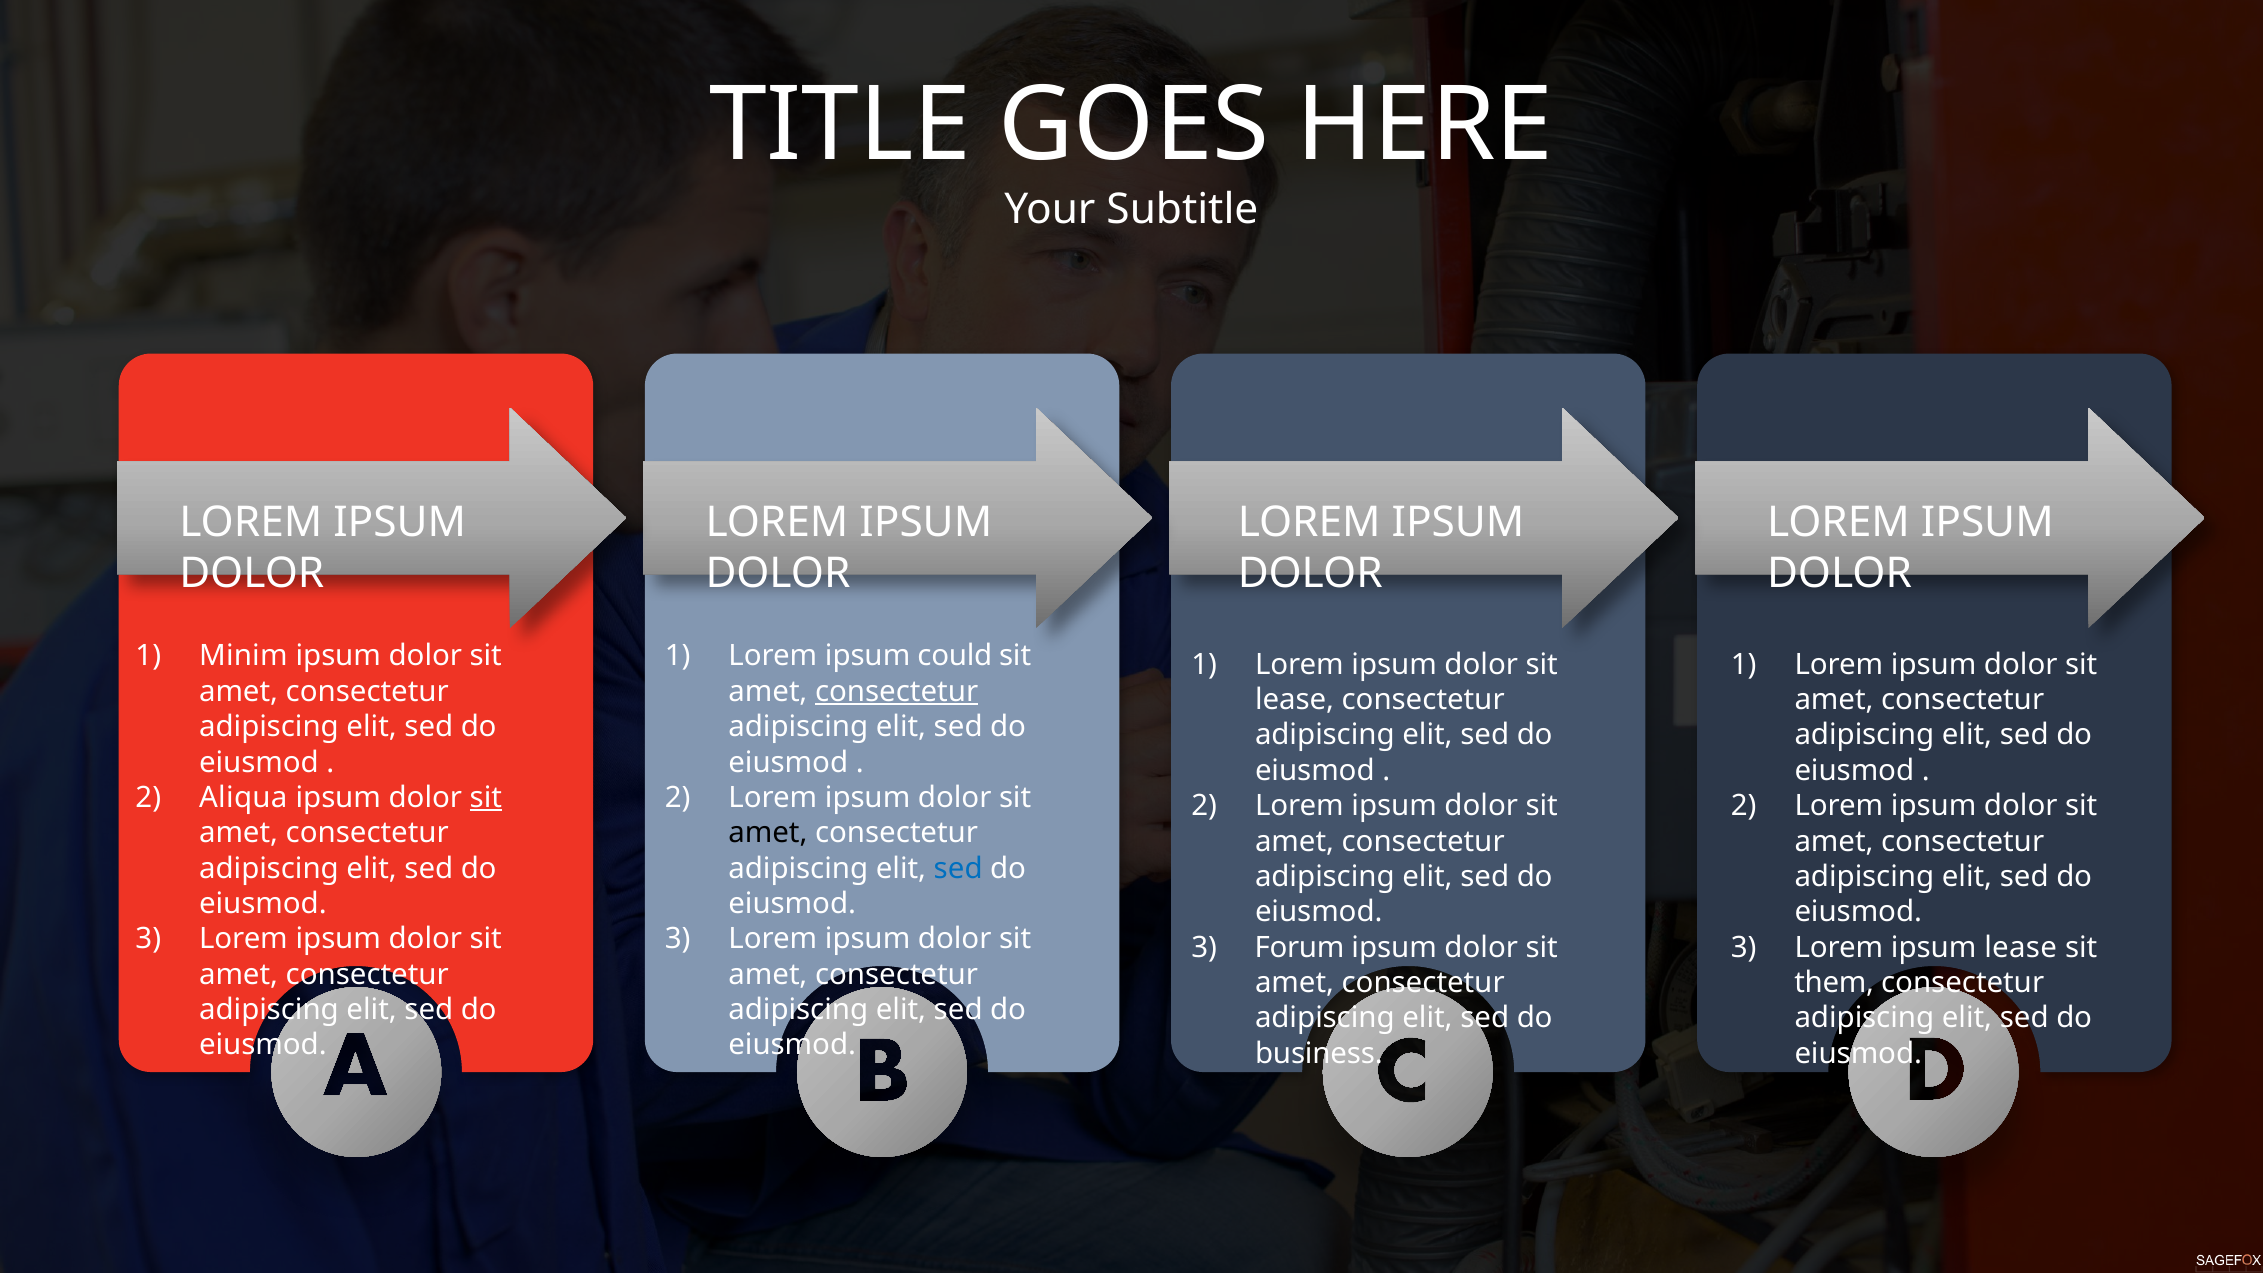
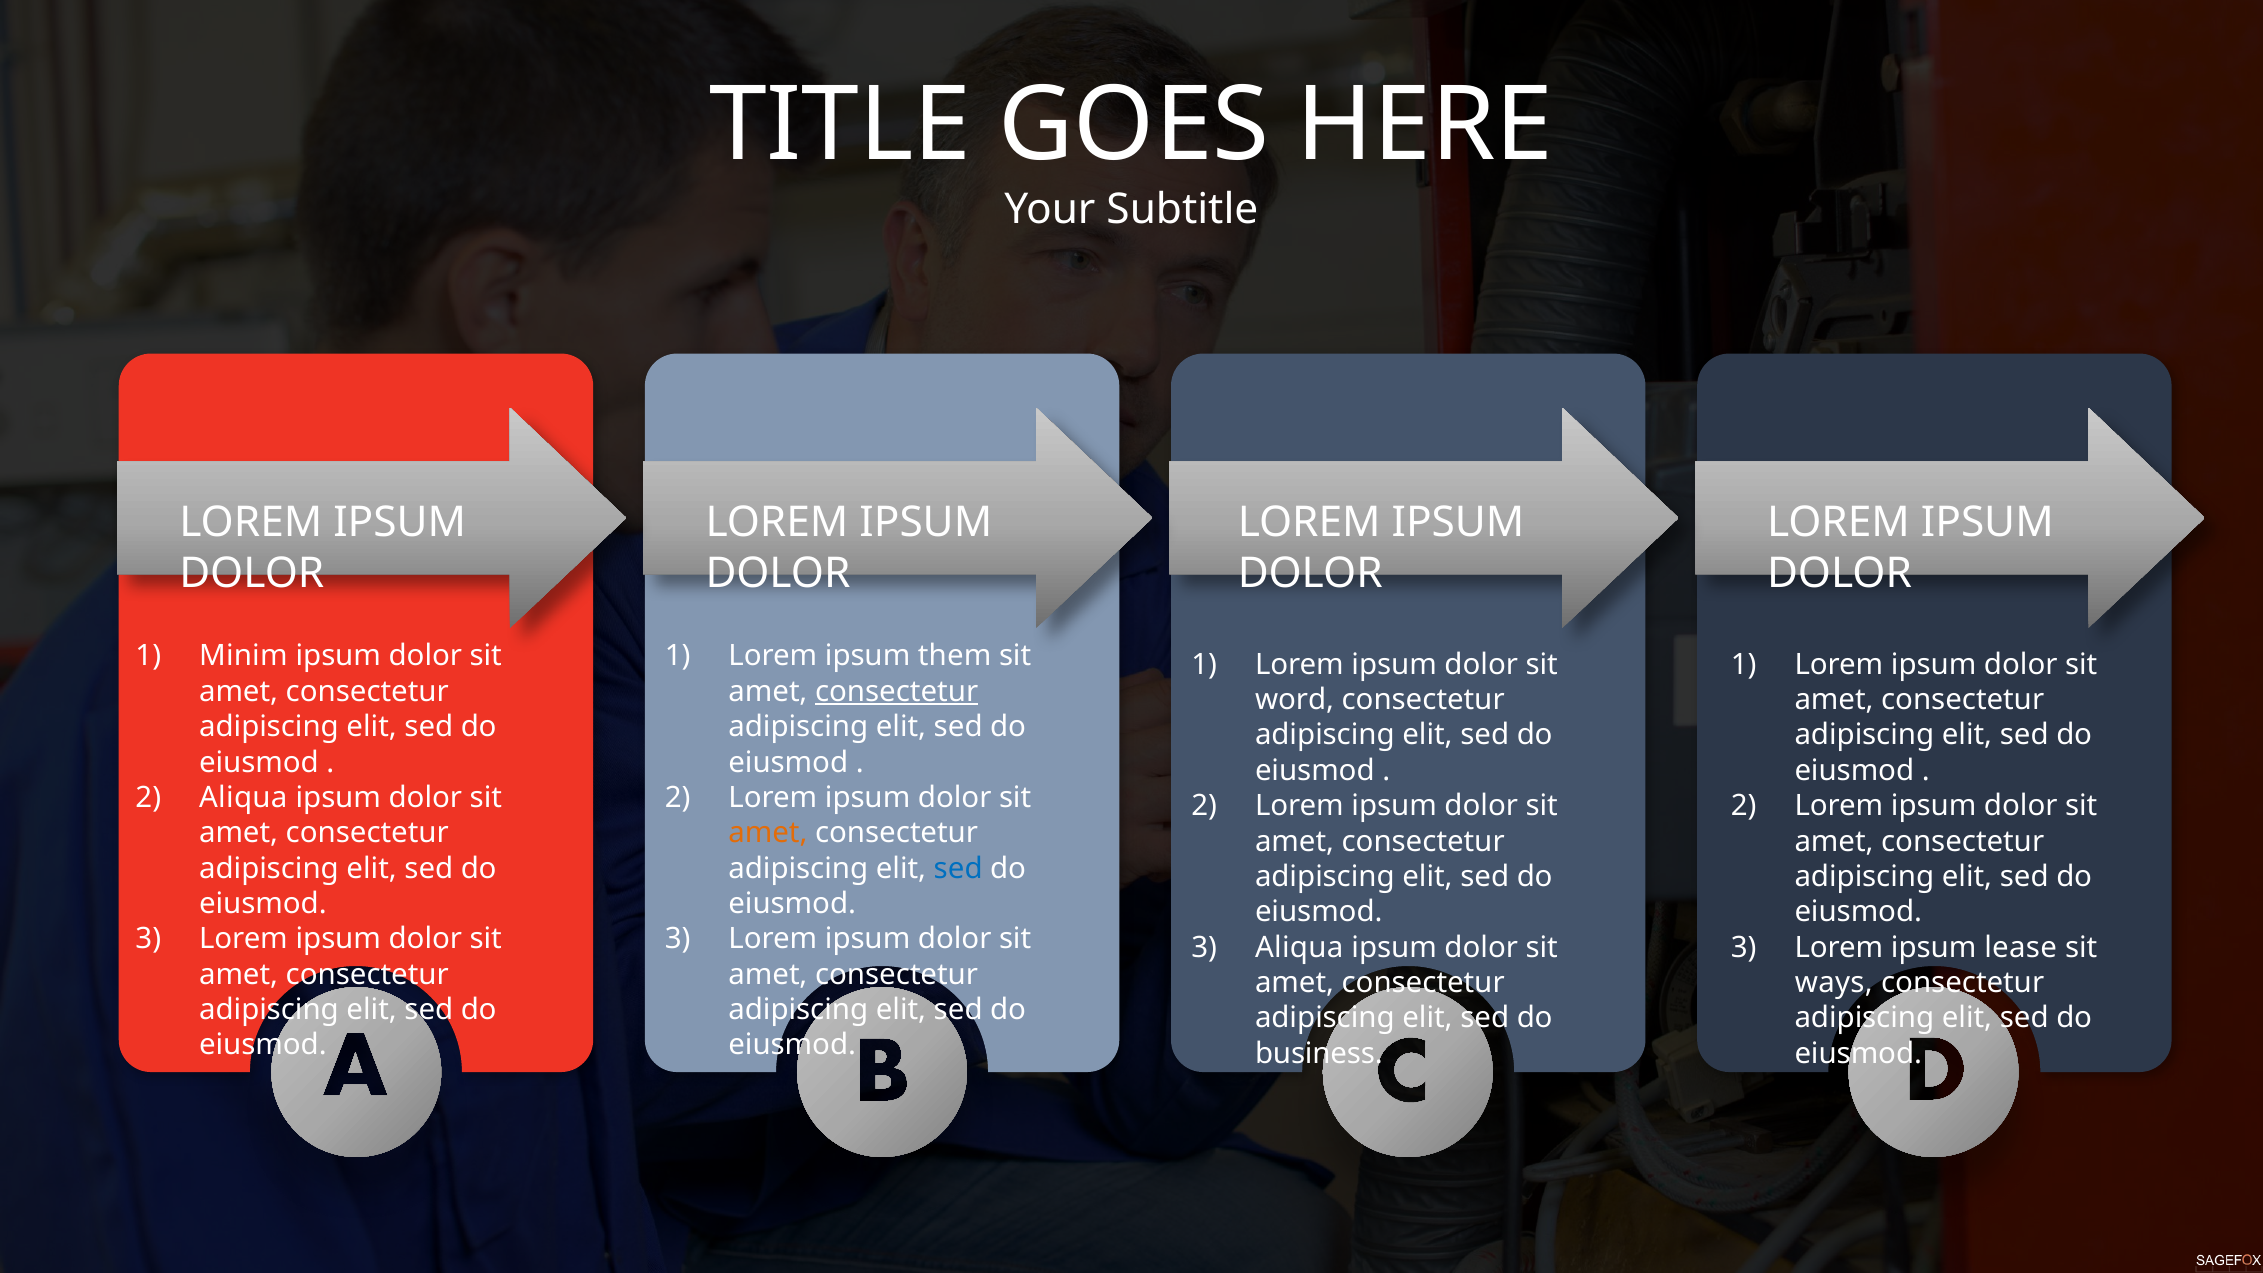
could: could -> them (955, 656)
lease: lease -> word (1295, 700)
sit underline: present -> none (486, 798)
amet colour: black -> orange (768, 833)
Forum: Forum -> Aliqua (1299, 947)
them: them -> ways (1834, 983)
